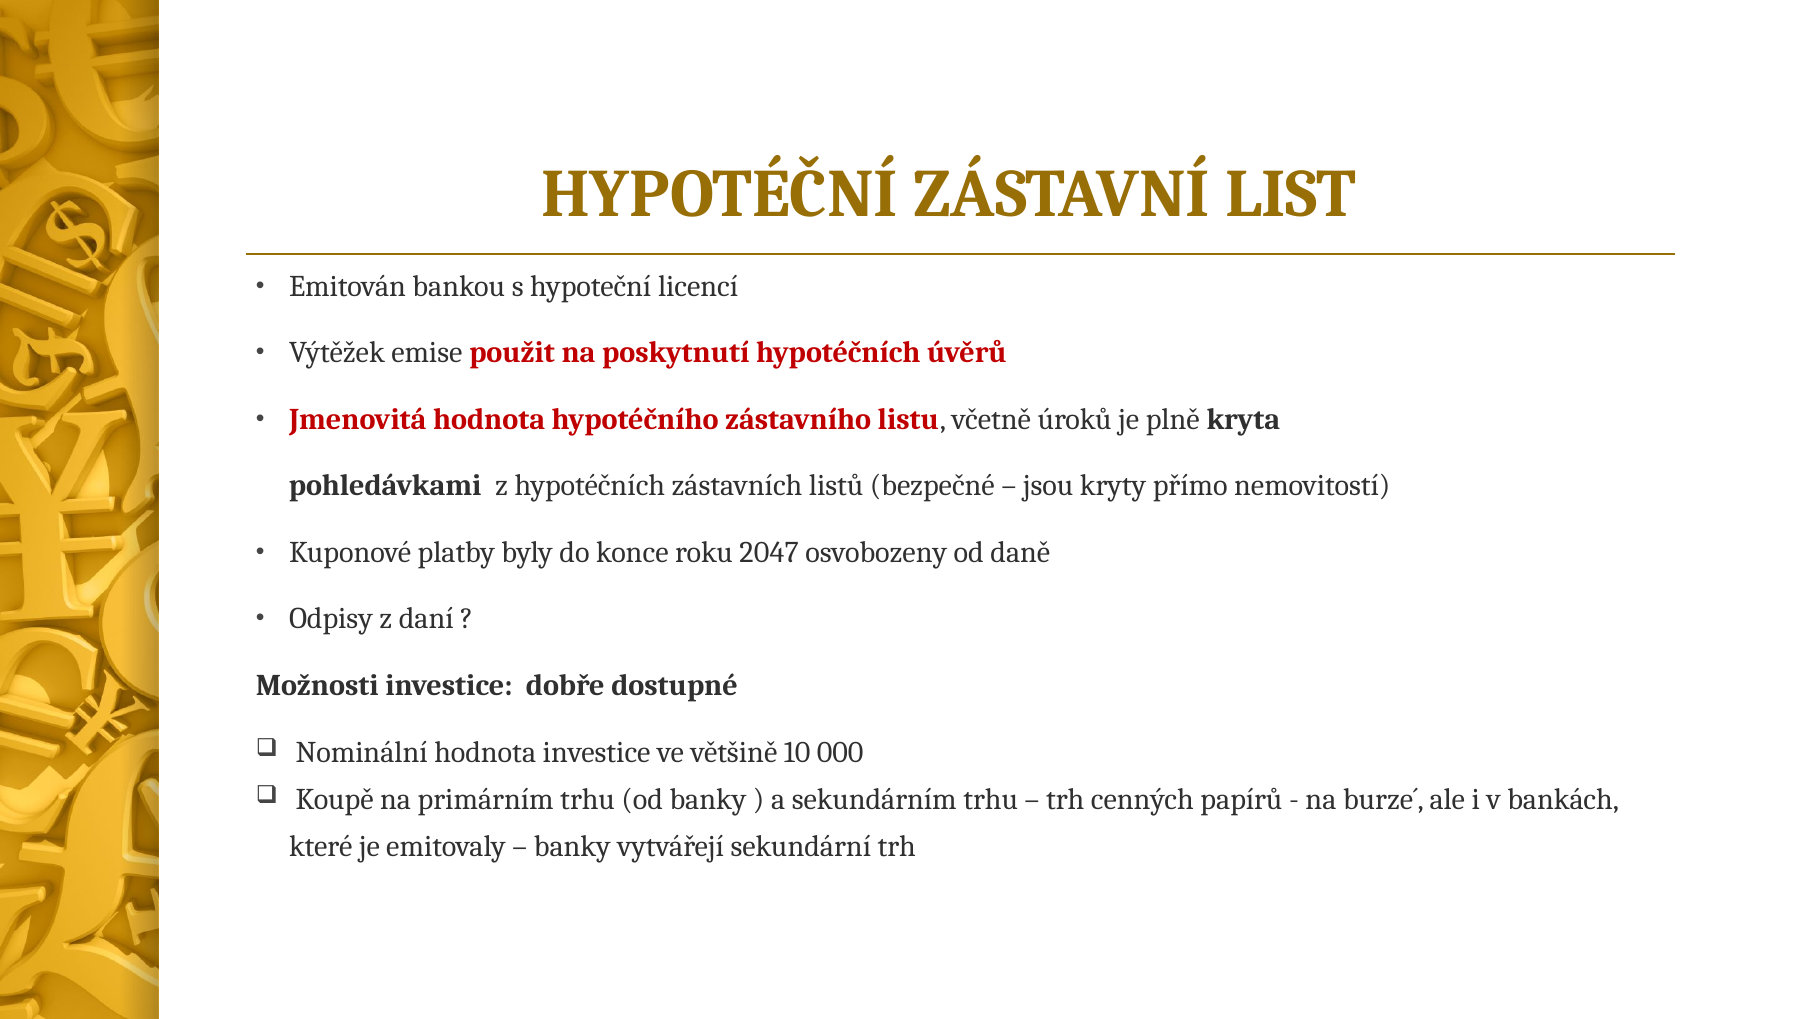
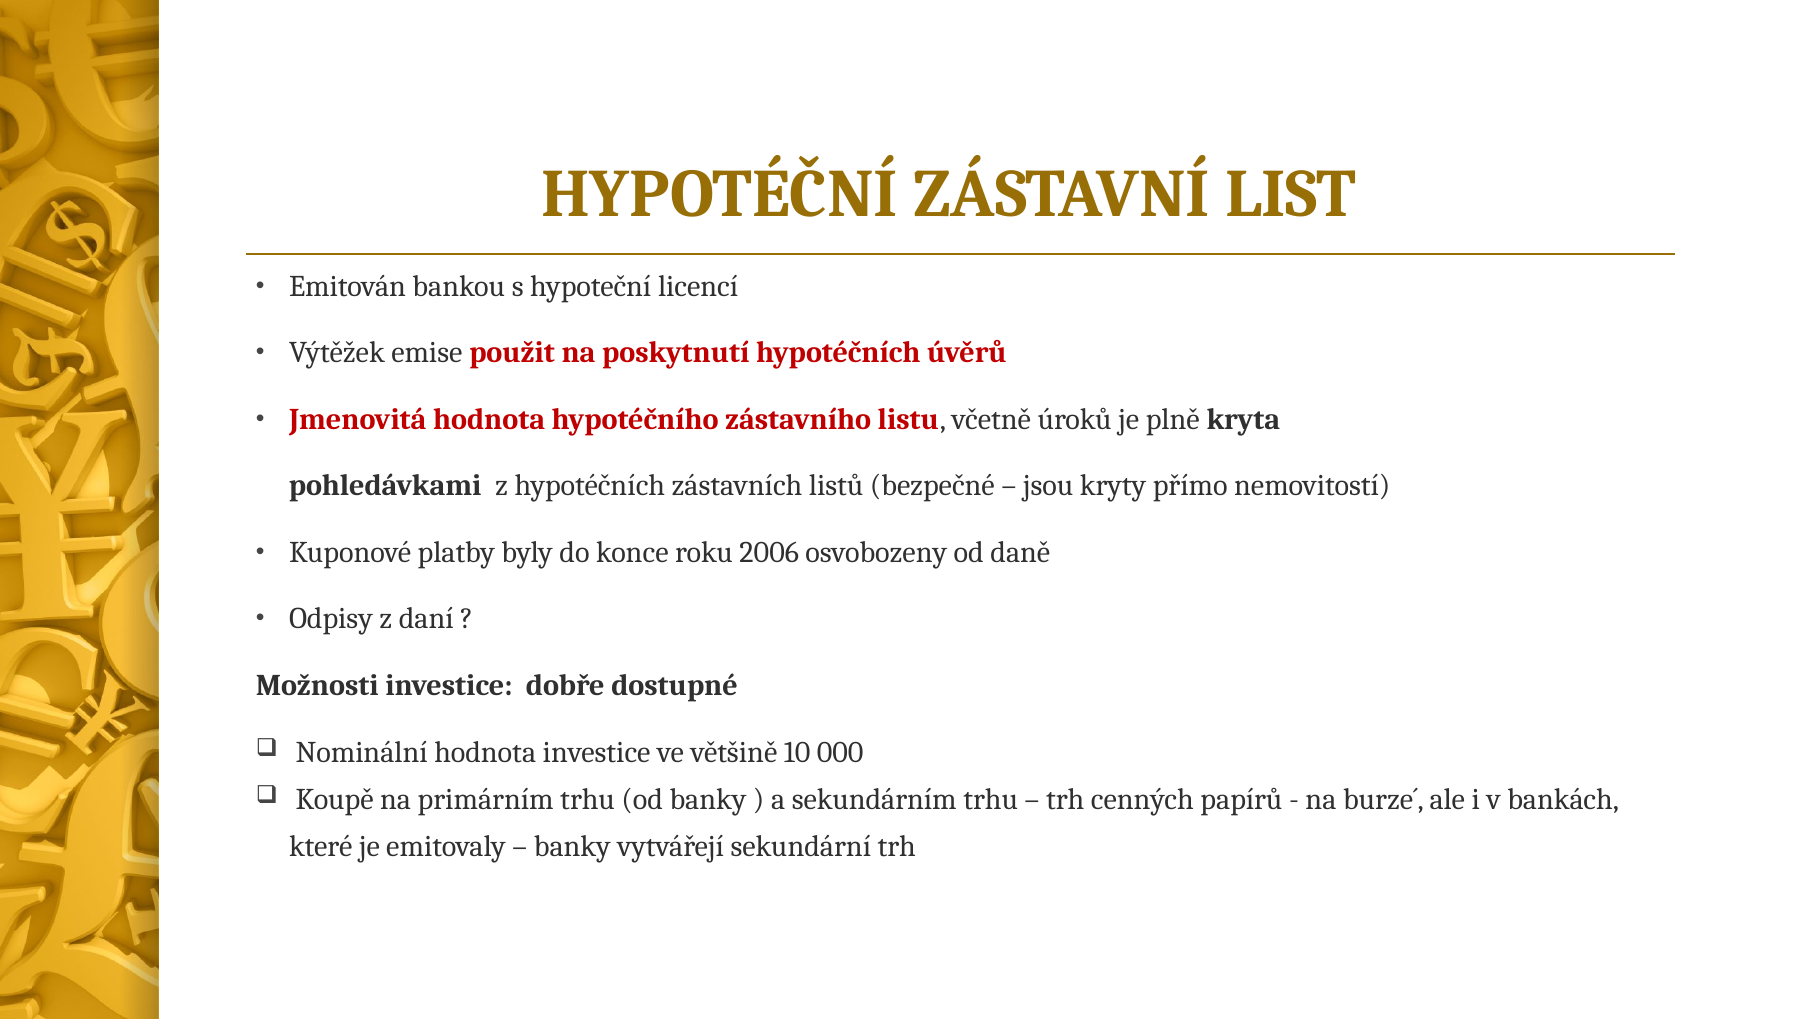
2047: 2047 -> 2006 (769, 552)
